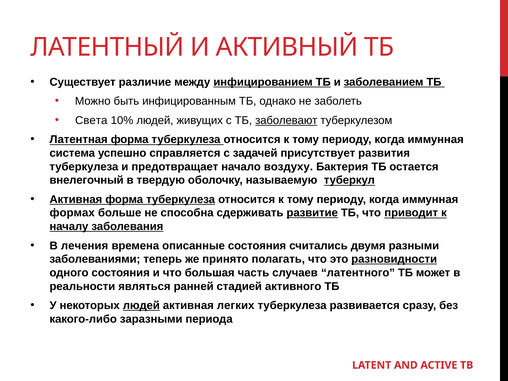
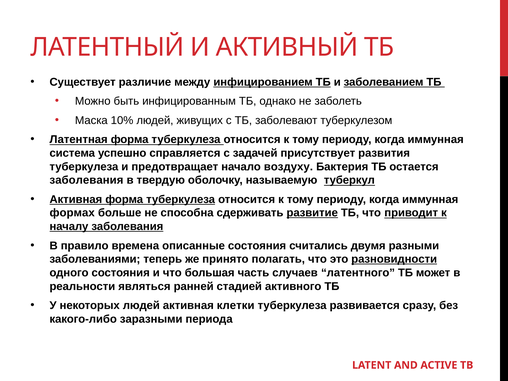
Света: Света -> Маска (91, 120)
заболевают underline: present -> none (286, 120)
внелегочный: внелегочный -> заболевания (86, 180)
лечения: лечения -> правило (85, 246)
людей underline: present -> none (141, 305)
легких: легких -> клетки (236, 305)
